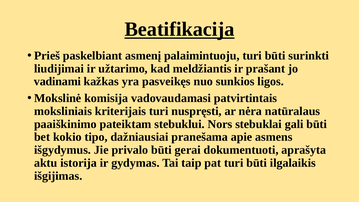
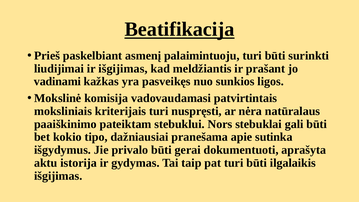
ir užtarimo: užtarimo -> išgijimas (123, 69)
asmens: asmens -> sutinka (274, 137)
